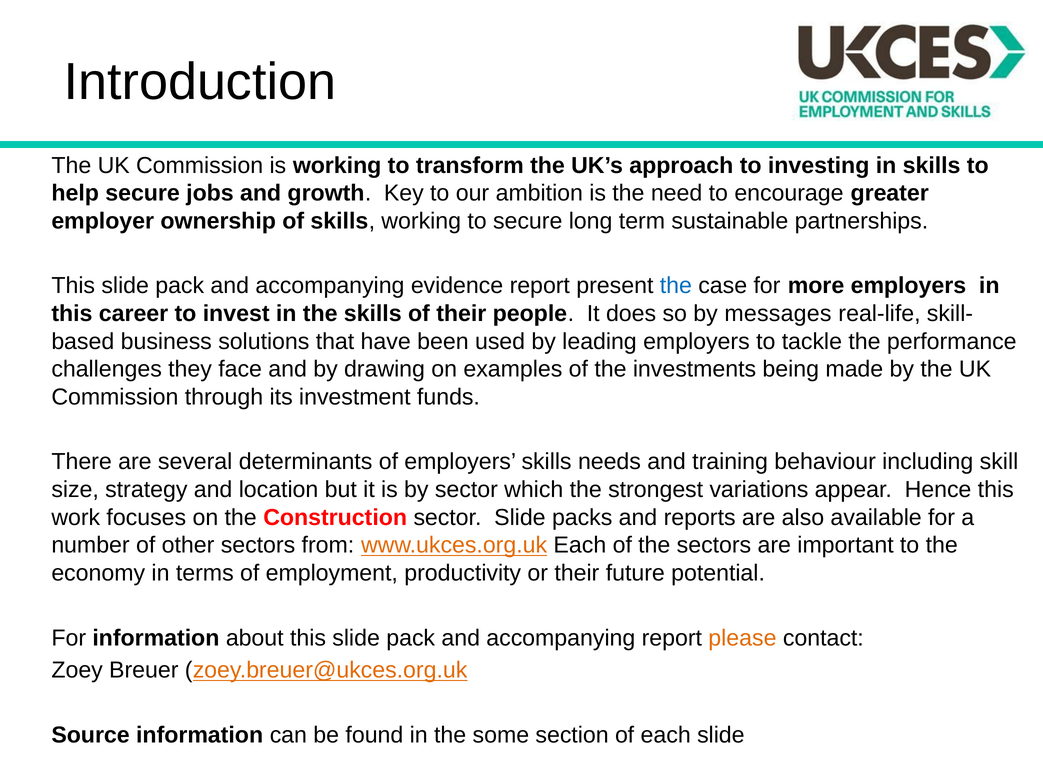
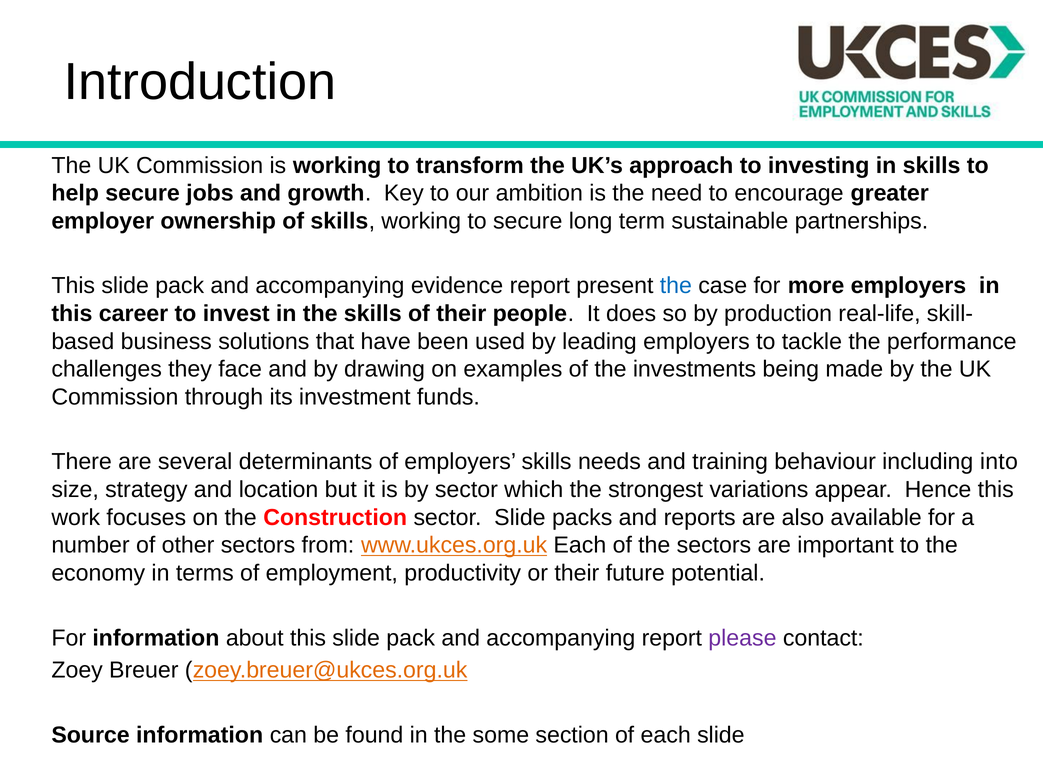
messages: messages -> production (778, 314)
skill: skill -> into (999, 462)
please colour: orange -> purple (742, 638)
